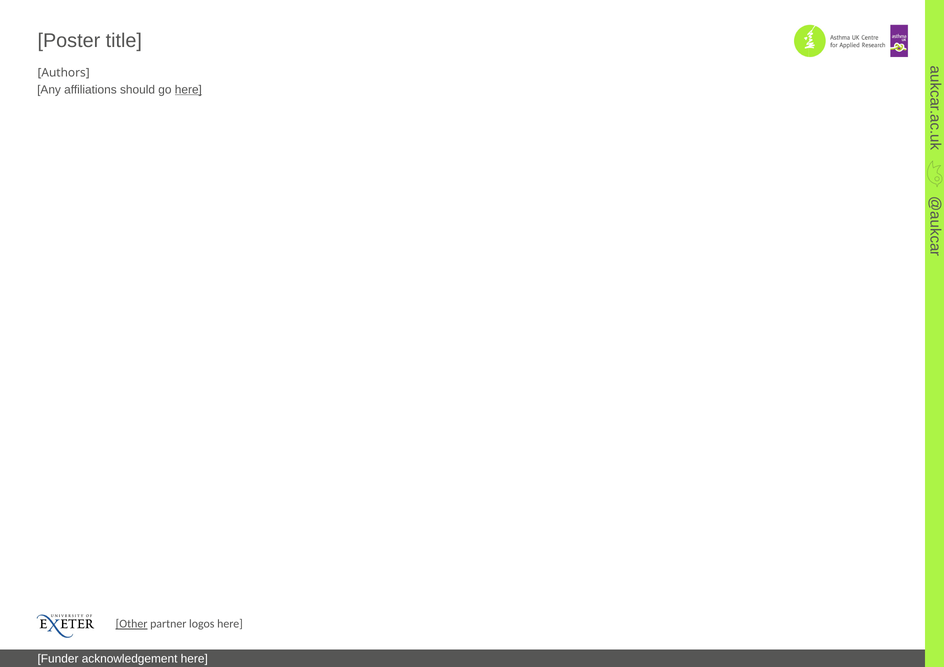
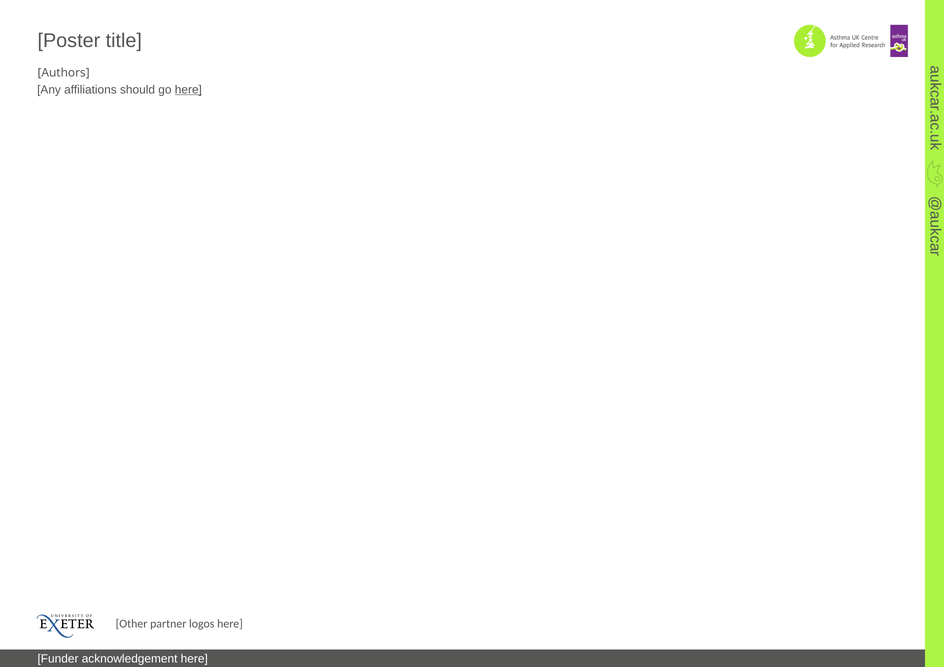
Other underline: present -> none (132, 624)
